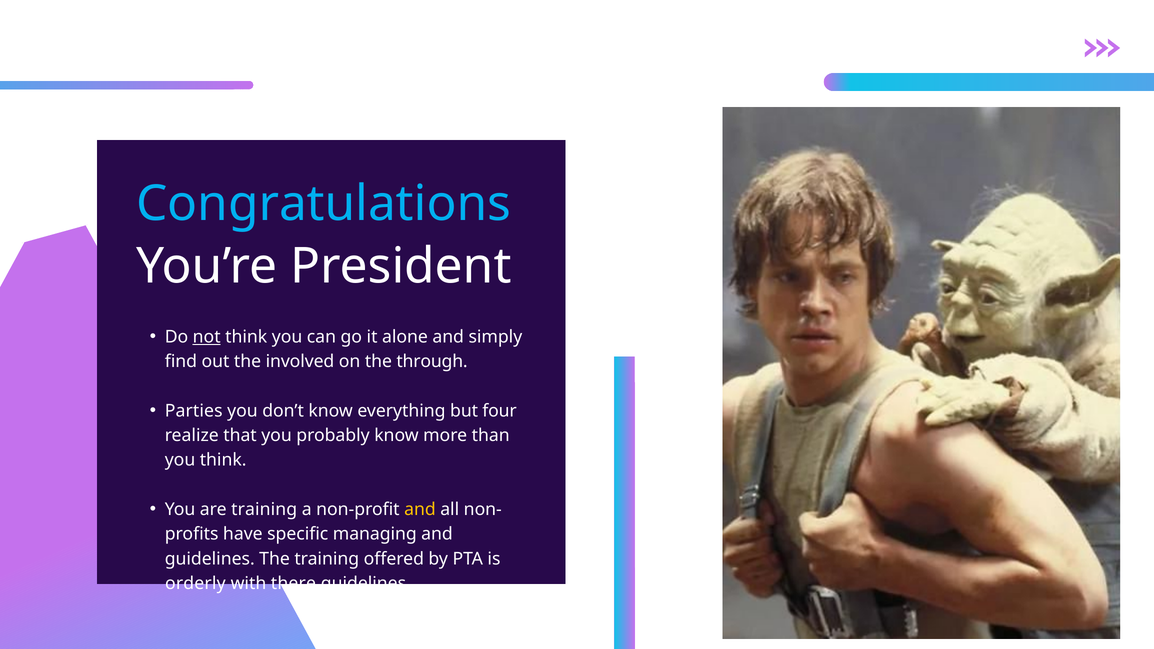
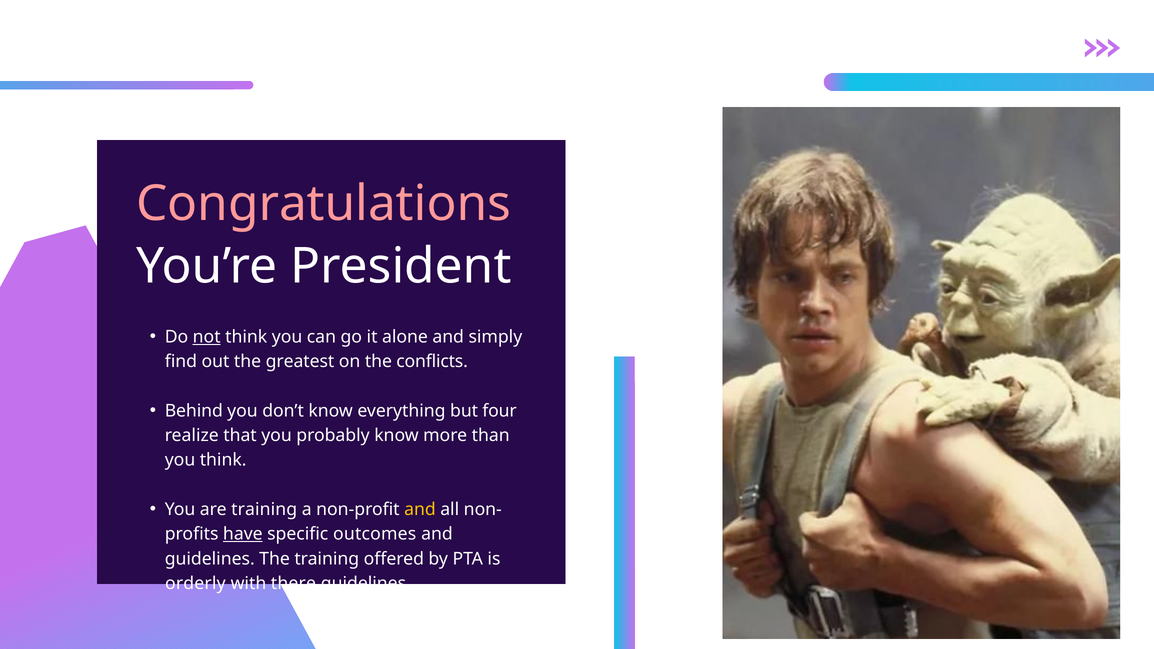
Congratulations colour: light blue -> pink (324, 204)
involved: involved -> greatest (300, 362)
through: through -> conflicts (432, 362)
Parties: Parties -> Behind (194, 411)
have underline: none -> present (243, 534)
managing: managing -> outcomes (375, 534)
